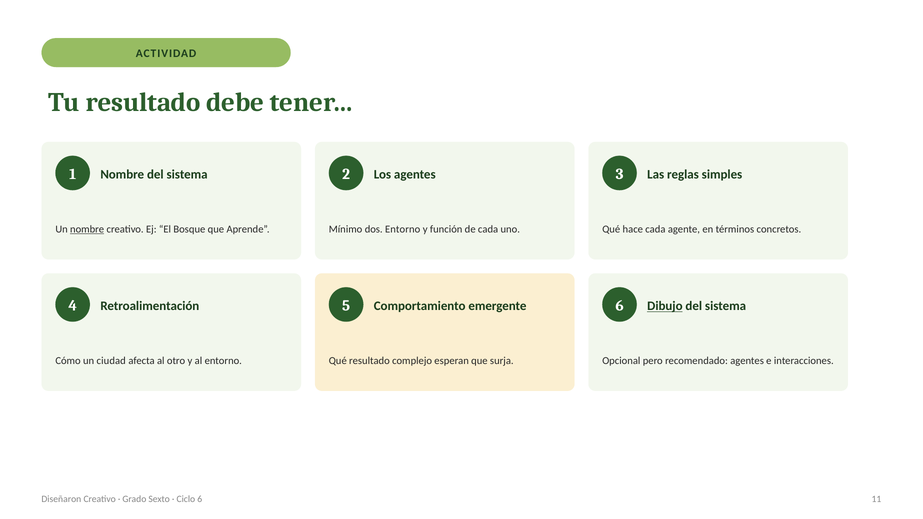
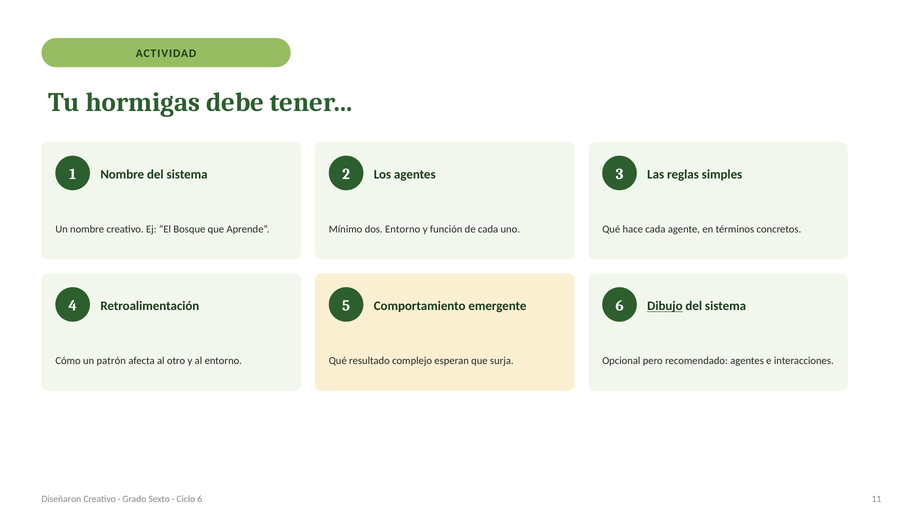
Tu resultado: resultado -> hormigas (143, 102)
nombre underline: present -> none (87, 229)
ciudad: ciudad -> patrón (111, 361)
